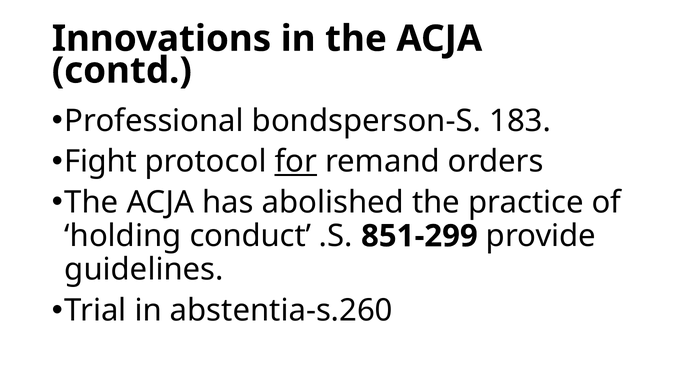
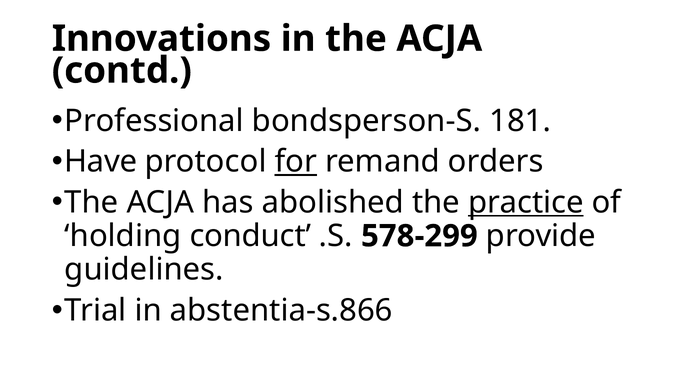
183: 183 -> 181 (520, 121)
Fight: Fight -> Have (101, 162)
practice underline: none -> present (526, 202)
851-299: 851-299 -> 578-299 (419, 236)
abstentia-s.260: abstentia-s.260 -> abstentia-s.866 (281, 310)
